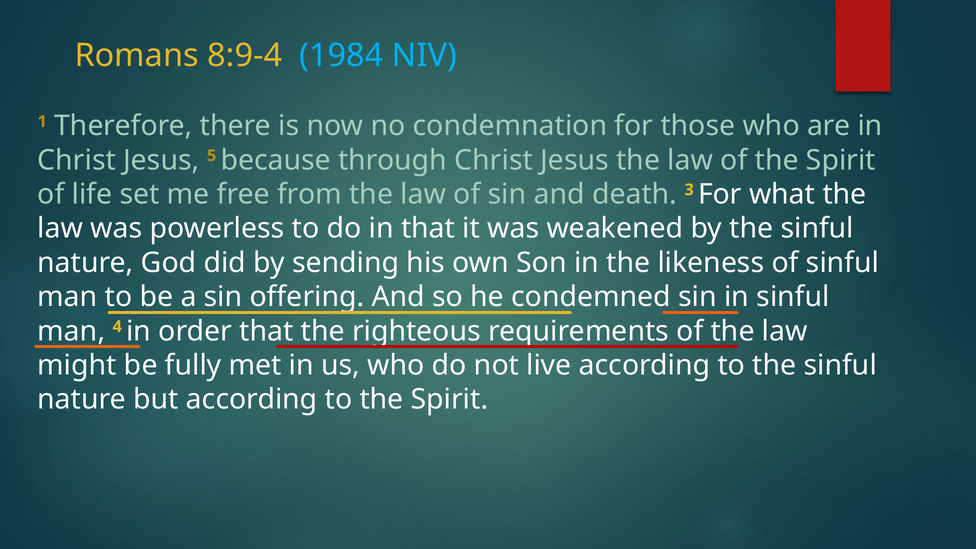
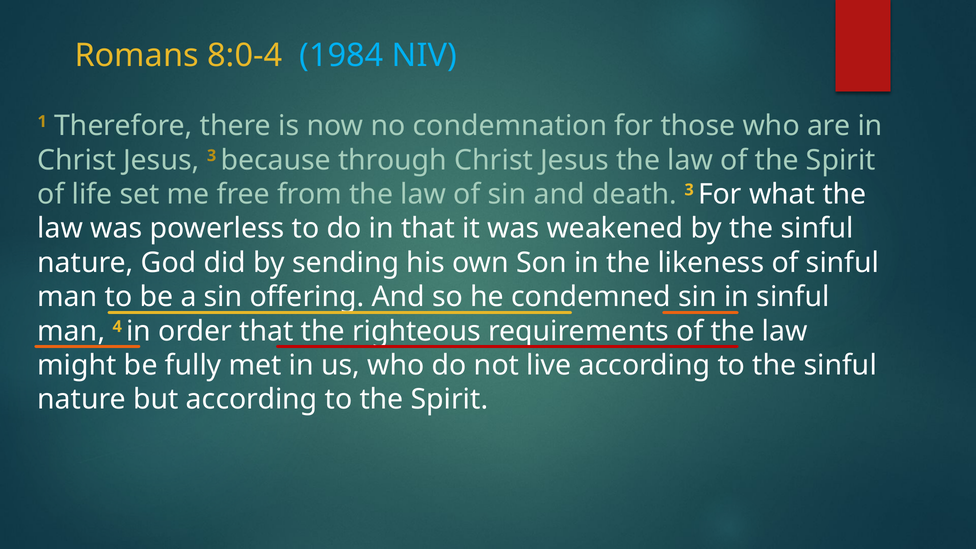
8:9-4: 8:9-4 -> 8:0-4 (245, 55)
Jesus 5: 5 -> 3 (212, 156)
